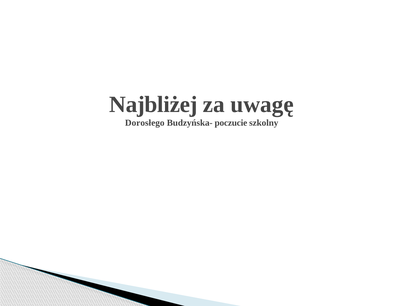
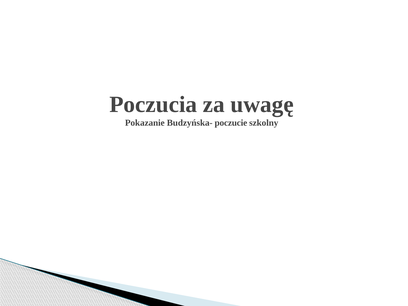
Najbliżej: Najbliżej -> Poczucia (153, 105)
Dorosłego: Dorosłego -> Pokazanie (145, 123)
